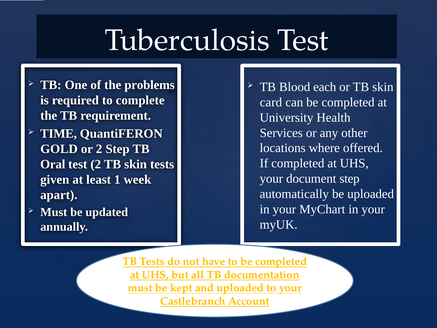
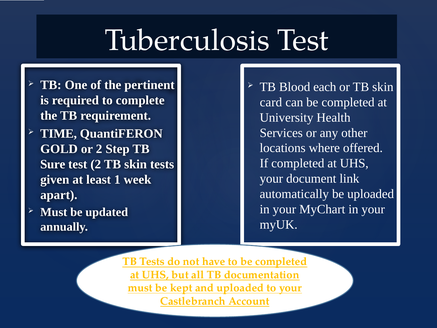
problems: problems -> pertinent (150, 85)
Oral: Oral -> Sure (53, 164)
document step: step -> link (349, 179)
